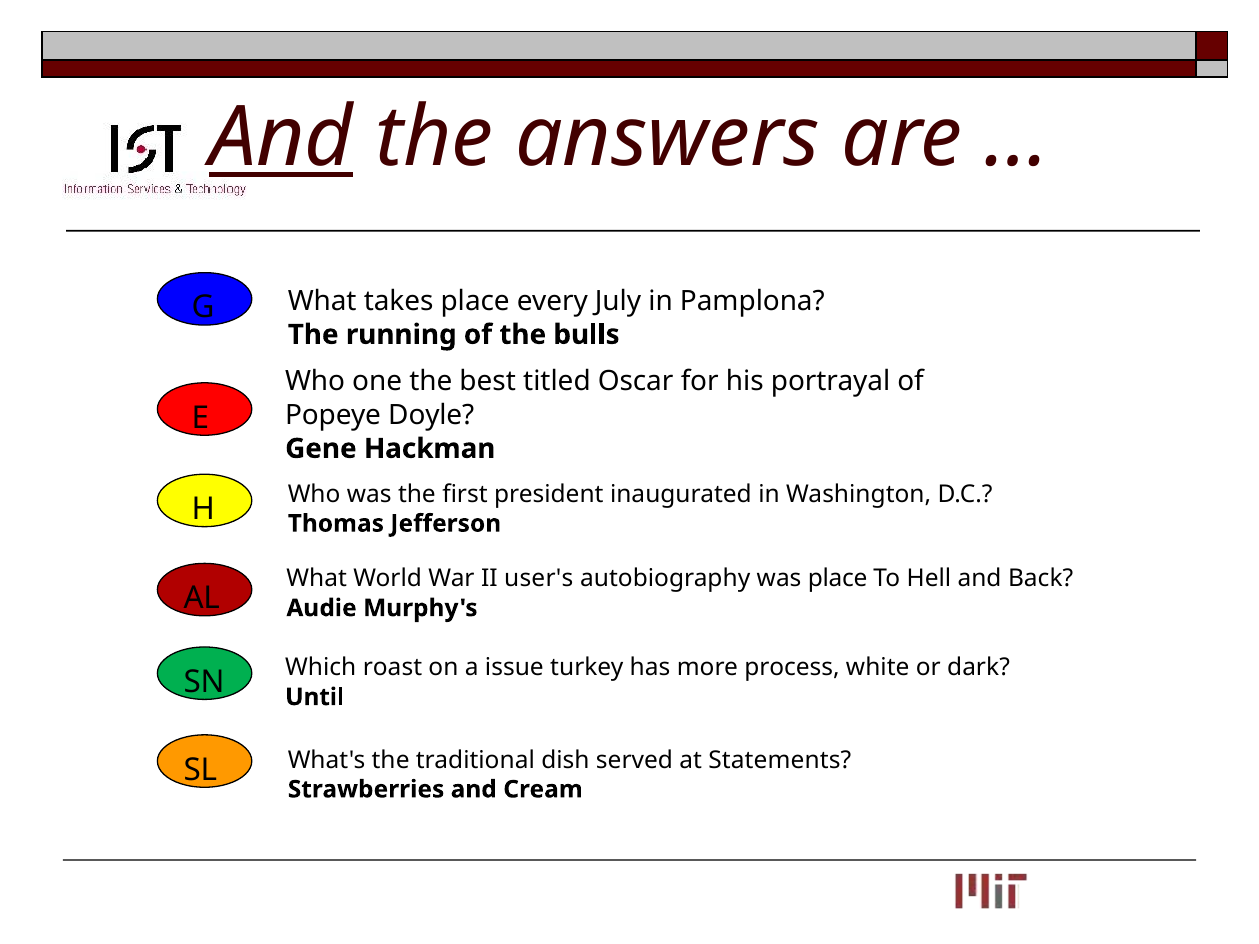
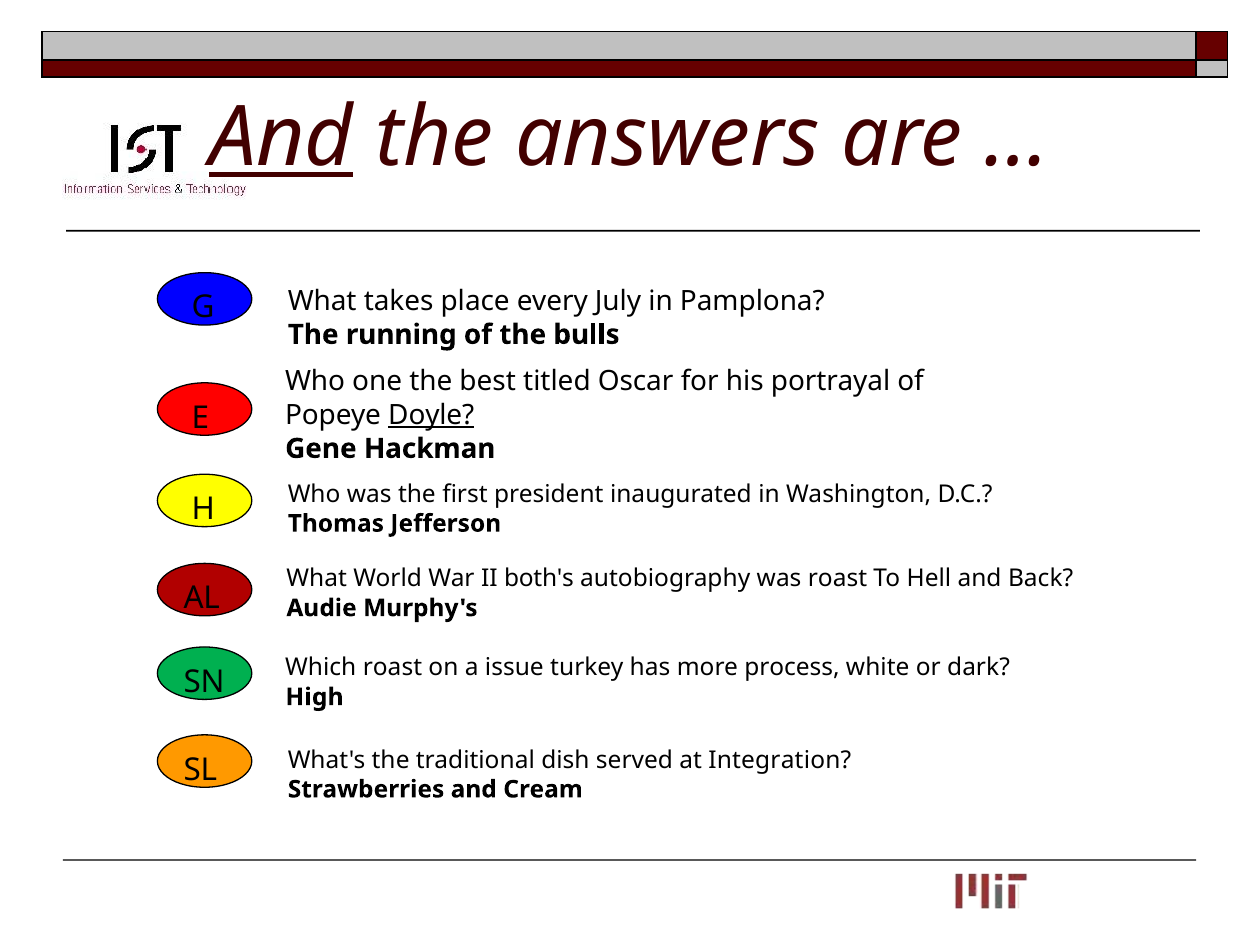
Doyle underline: none -> present (431, 415)
user's: user's -> both's (539, 579)
was place: place -> roast (837, 579)
Until: Until -> High (314, 697)
Statements: Statements -> Integration (780, 760)
